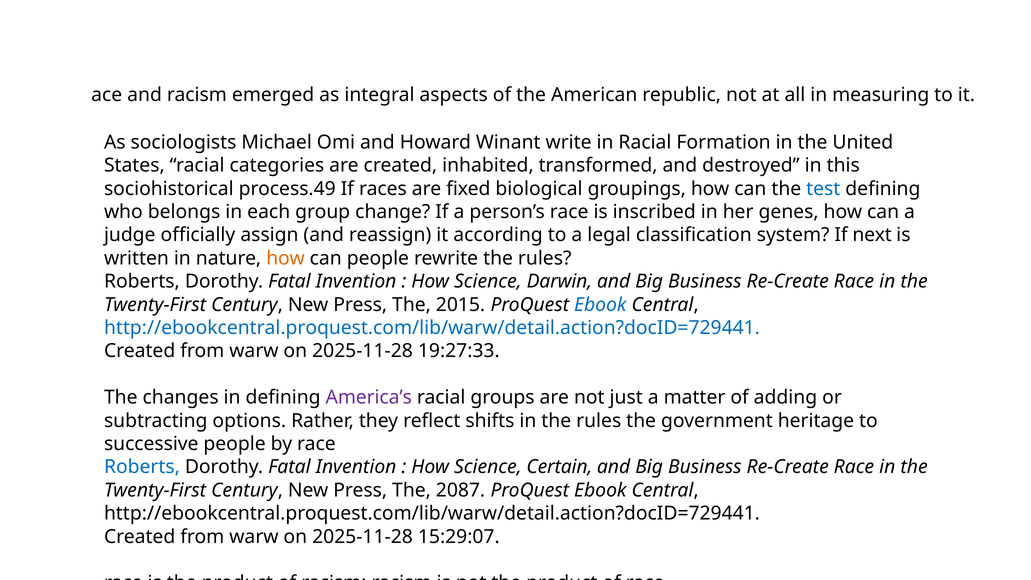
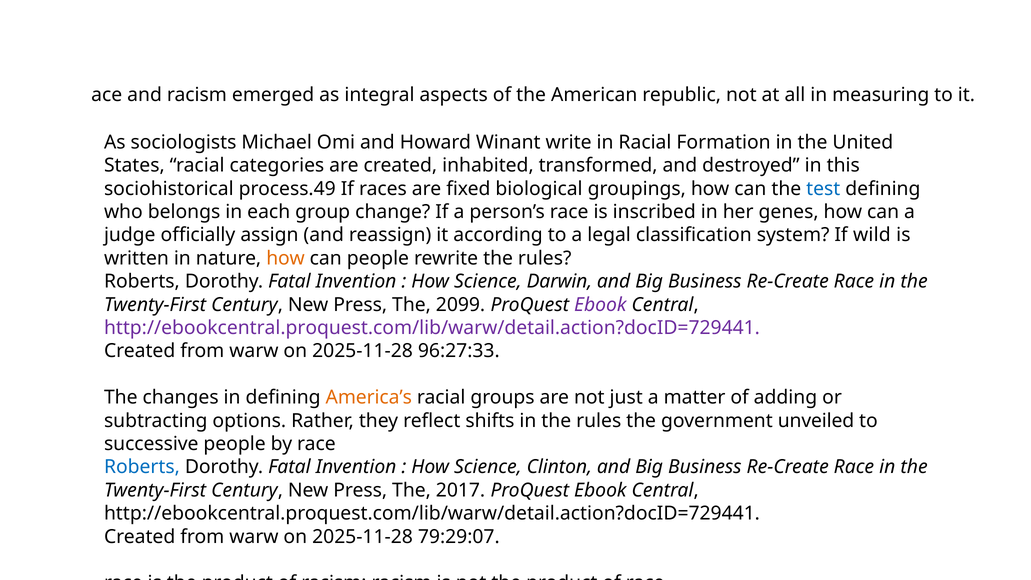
next: next -> wild (872, 235)
2015: 2015 -> 2099 (461, 305)
Ebook colour: blue -> purple (600, 305)
http://ebookcentral.proquest.com/lib/warw/detail.action?docID=729441 colour: blue -> purple (432, 328)
19:27:33: 19:27:33 -> 96:27:33 (459, 351)
America’s colour: purple -> orange (369, 397)
heritage: heritage -> unveiled (816, 421)
Certain: Certain -> Clinton (559, 467)
2087: 2087 -> 2017 (461, 490)
15:29:07: 15:29:07 -> 79:29:07 (459, 537)
